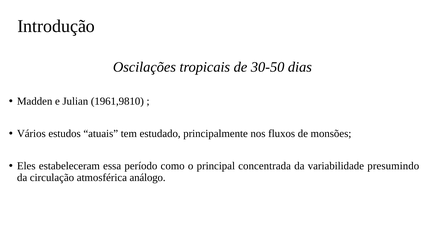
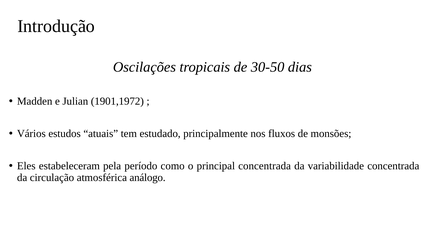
1961,9810: 1961,9810 -> 1901,1972 (117, 101)
essa: essa -> pela (112, 166)
variabilidade presumindo: presumindo -> concentrada (393, 166)
